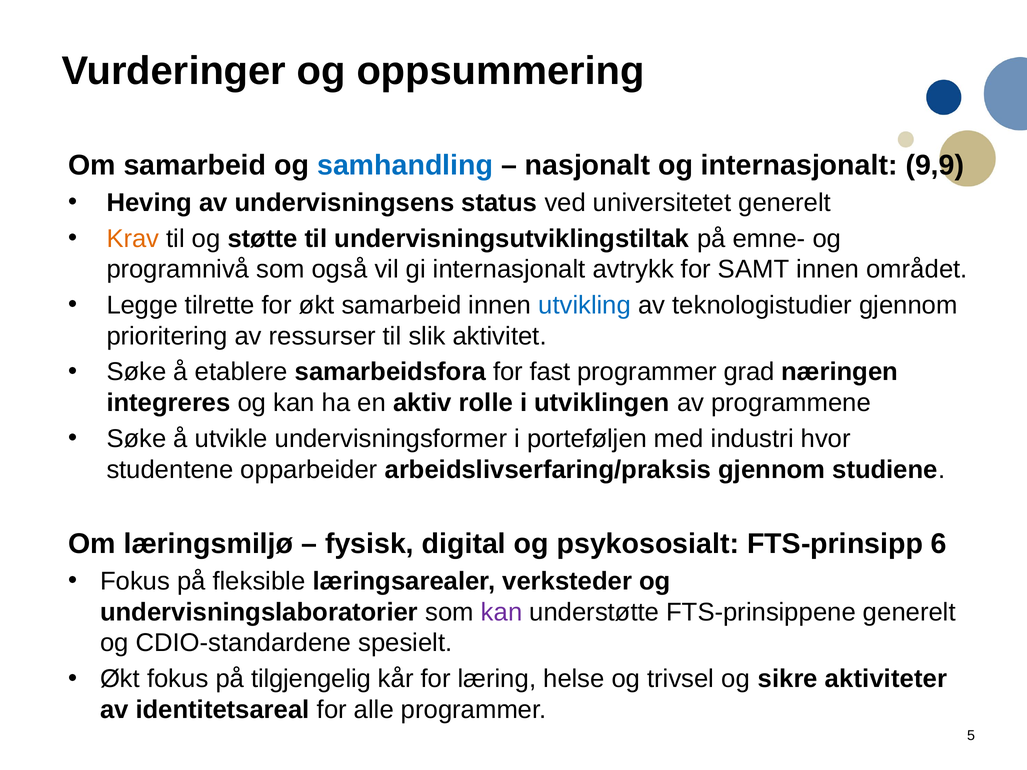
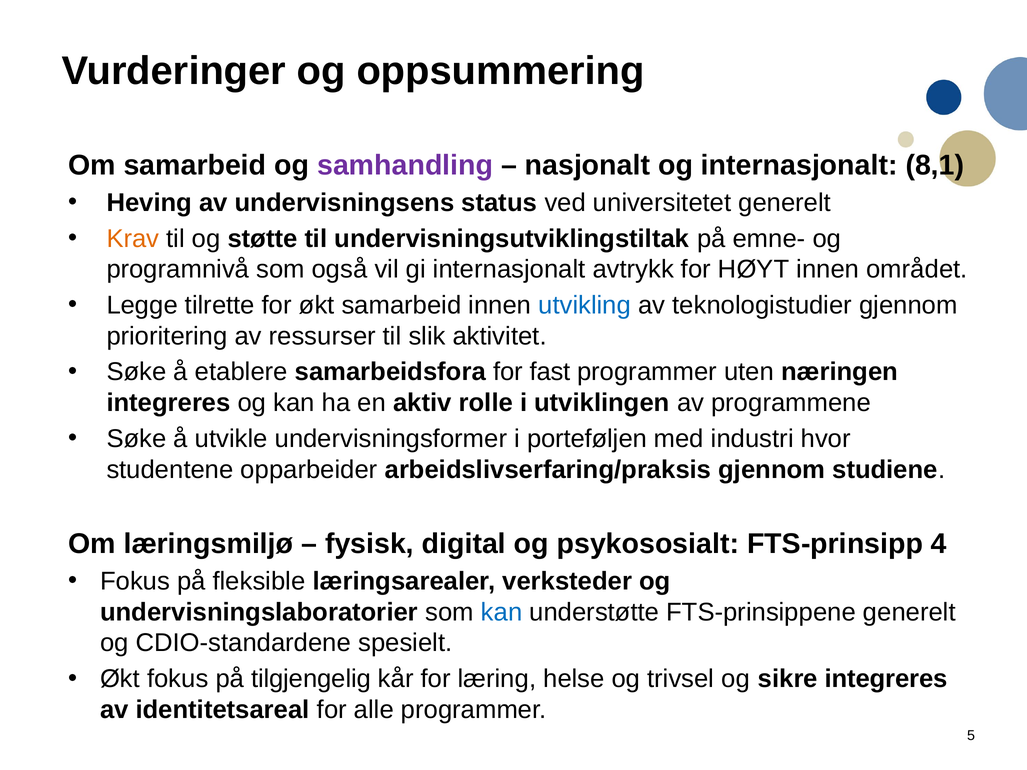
samhandling colour: blue -> purple (405, 165)
9,9: 9,9 -> 8,1 (935, 165)
SAMT: SAMT -> HØYT (754, 269)
grad: grad -> uten (749, 372)
6: 6 -> 4 (939, 544)
kan colour: purple -> blue (502, 612)
sikre aktiviteter: aktiviteter -> integreres (886, 679)
